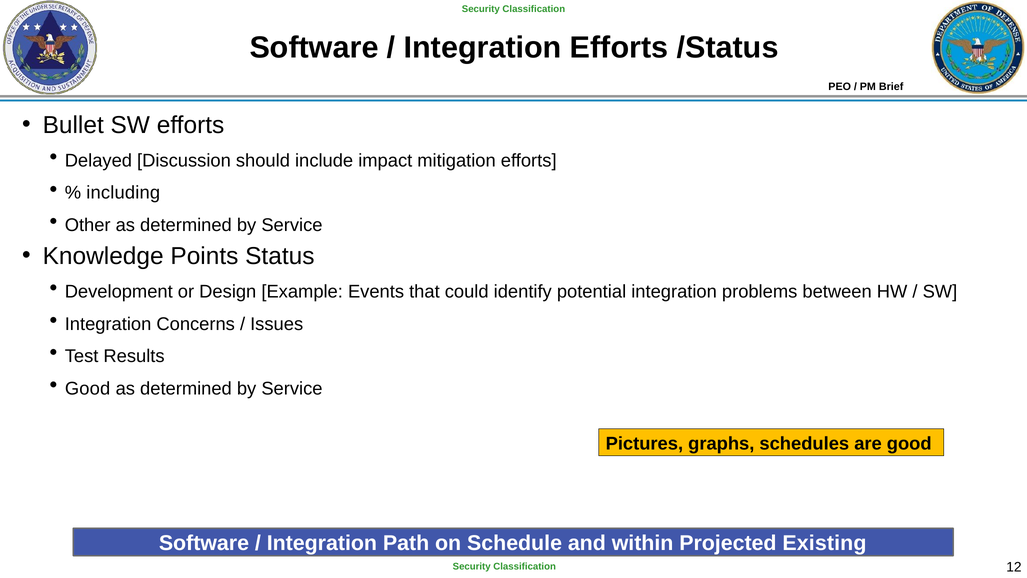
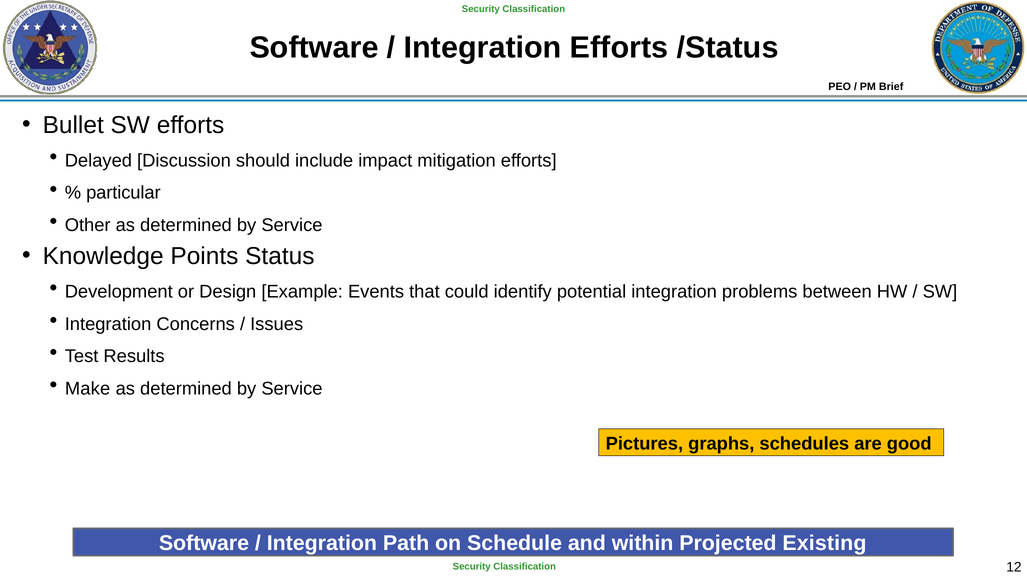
including: including -> particular (123, 193)
Good: Good -> Make (88, 388)
